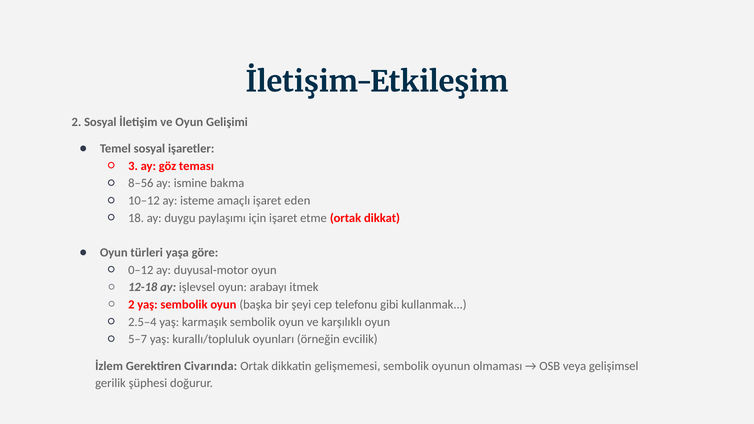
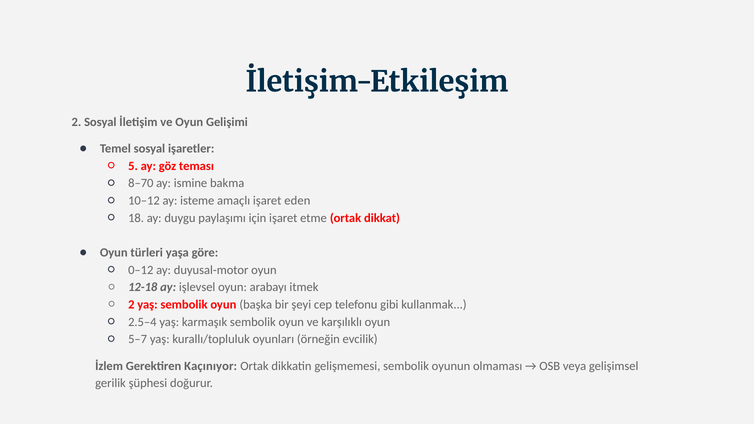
3: 3 -> 5 (133, 166)
8–56: 8–56 -> 8–70 (141, 183)
Civarında: Civarında -> Kaçınıyor (211, 366)
